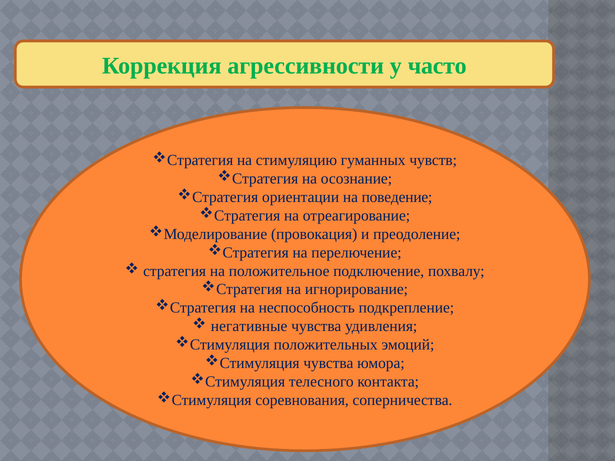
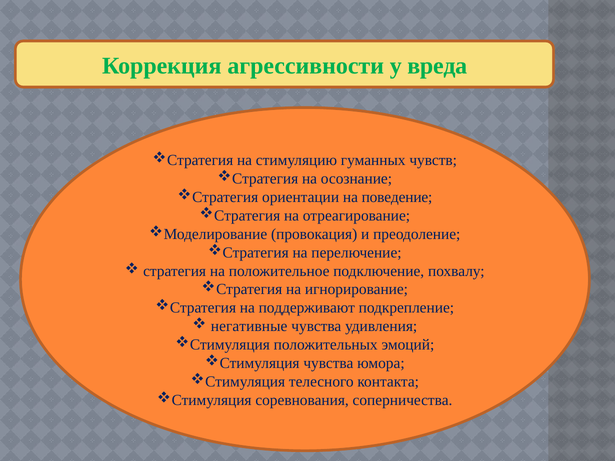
часто: часто -> вреда (437, 66)
неспособность: неспособность -> поддерживают (307, 308)
